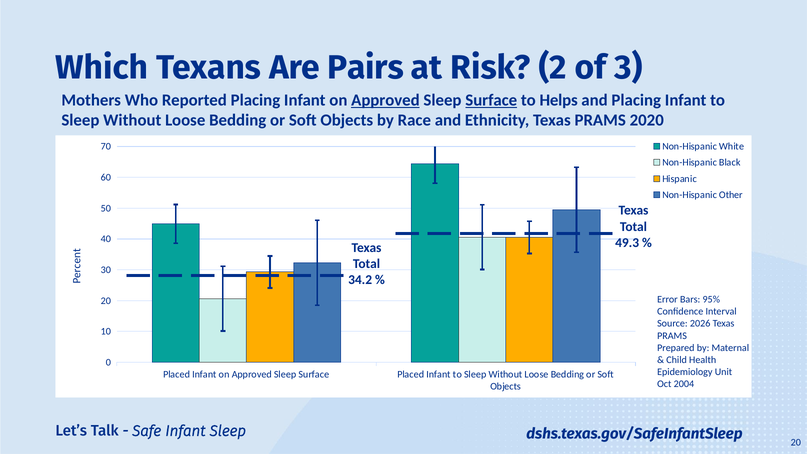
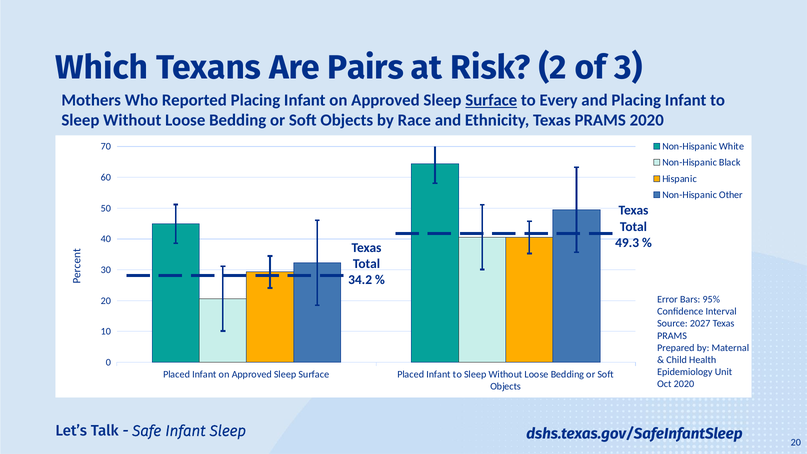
Approved underline: present -> none (385, 100)
Helps: Helps -> Every (559, 100)
2026: 2026 -> 2027 (700, 324)
Oct 2004: 2004 -> 2020 (684, 384)
